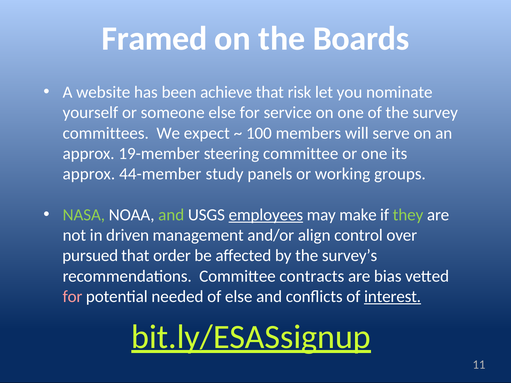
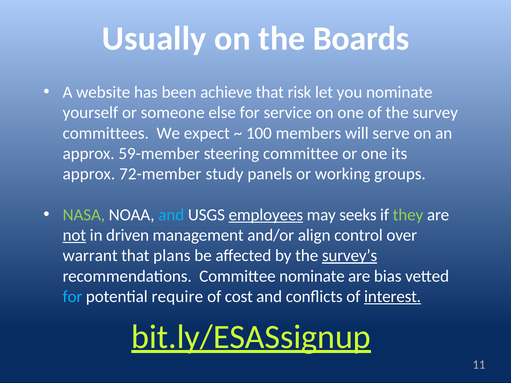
Framed: Framed -> Usually (154, 39)
19-member: 19-member -> 59-member (159, 154)
44-member: 44-member -> 72-member (160, 174)
and colour: light green -> light blue (171, 215)
make: make -> seeks (358, 215)
not underline: none -> present (74, 235)
pursued: pursued -> warrant (90, 256)
order: order -> plans (172, 256)
survey’s underline: none -> present (350, 256)
Committee contracts: contracts -> nominate (312, 276)
for colour: pink -> light blue (72, 297)
needed: needed -> require (177, 297)
of else: else -> cost (239, 297)
